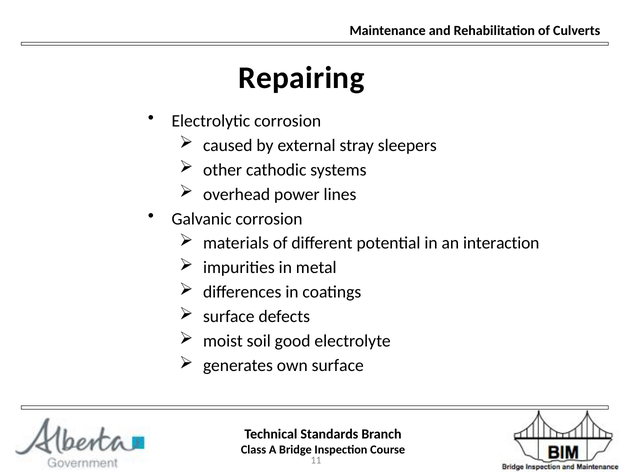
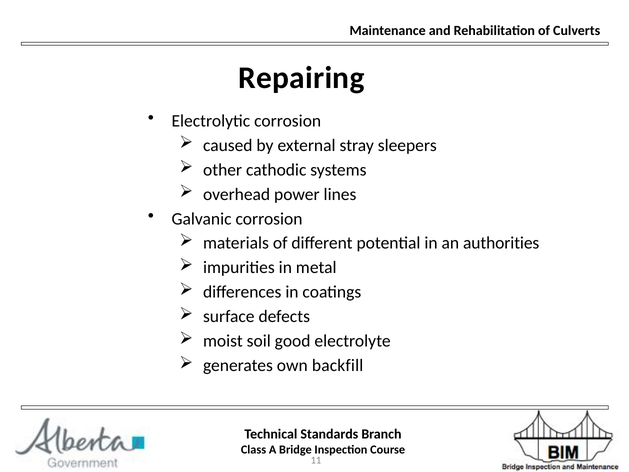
interaction: interaction -> authorities (501, 243)
own surface: surface -> backfill (338, 365)
